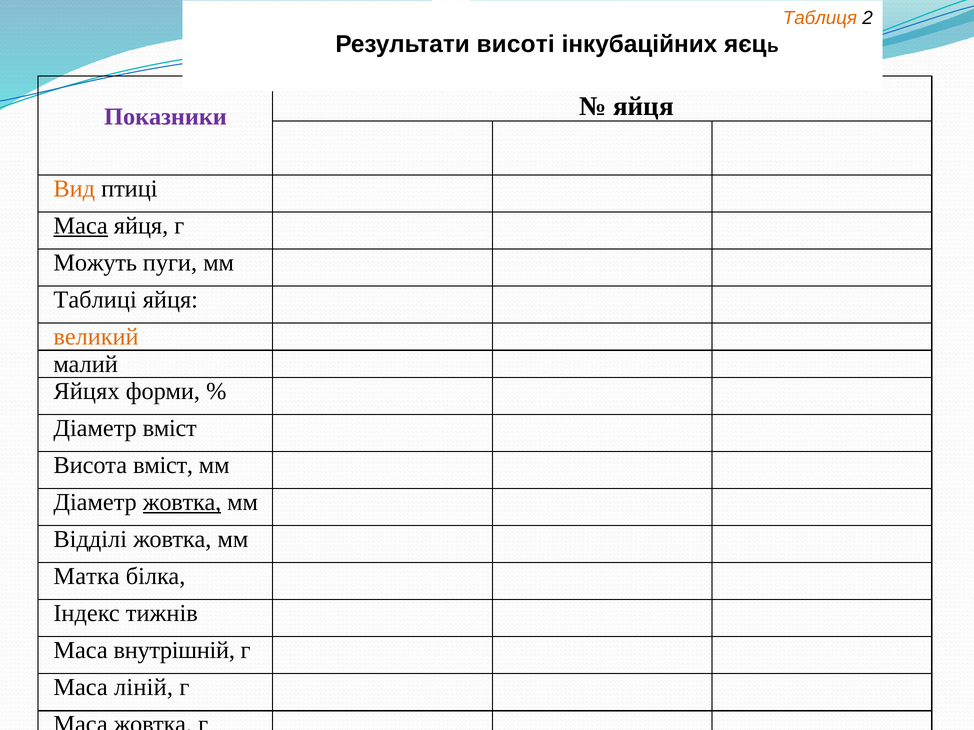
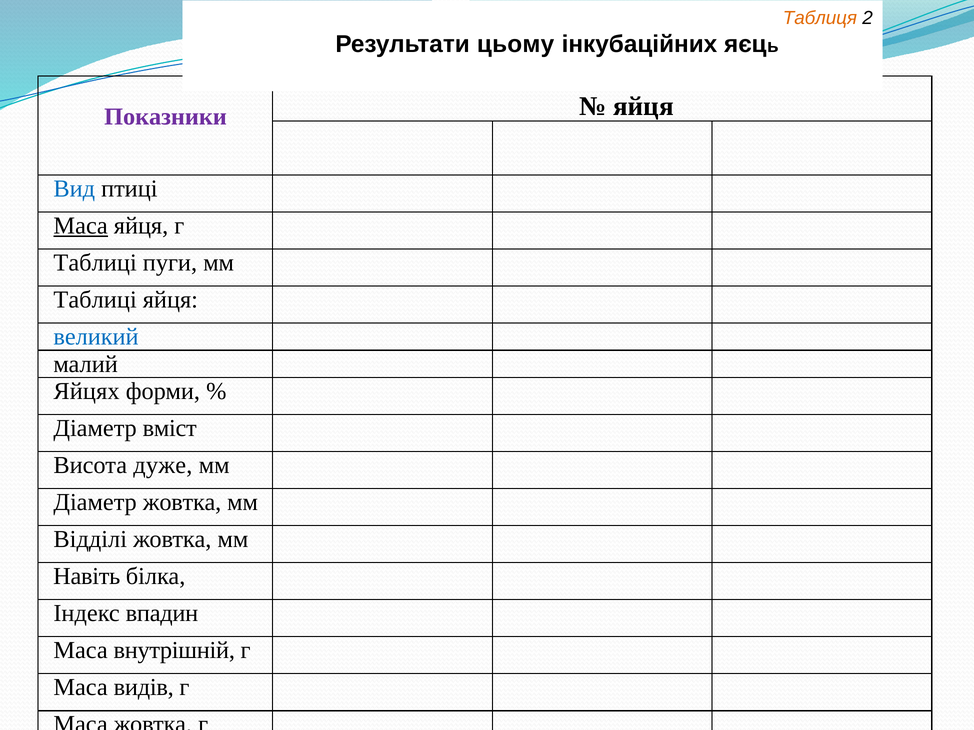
висоті: висоті -> цьому (516, 44)
Вид colour: orange -> blue (74, 189)
Можуть: Можуть -> Таблиці (95, 263)
великий colour: orange -> blue (96, 337)
Висота вміст: вміст -> дуже (163, 466)
жовтка underline: present -> none (182, 503)
Матка: Матка -> Навіть (87, 577)
тижнів: тижнів -> впадин (162, 614)
ліній: ліній -> видів (144, 688)
